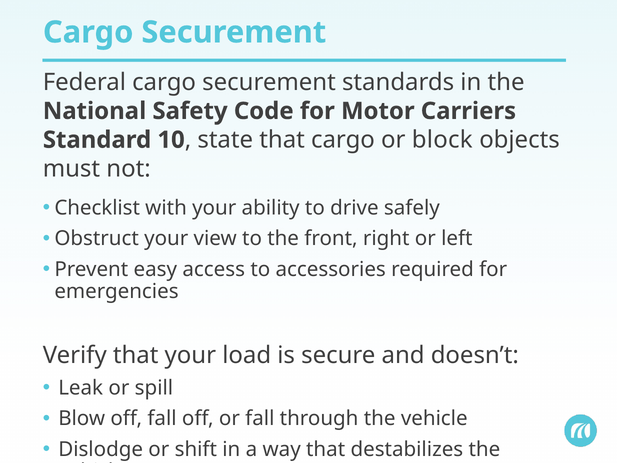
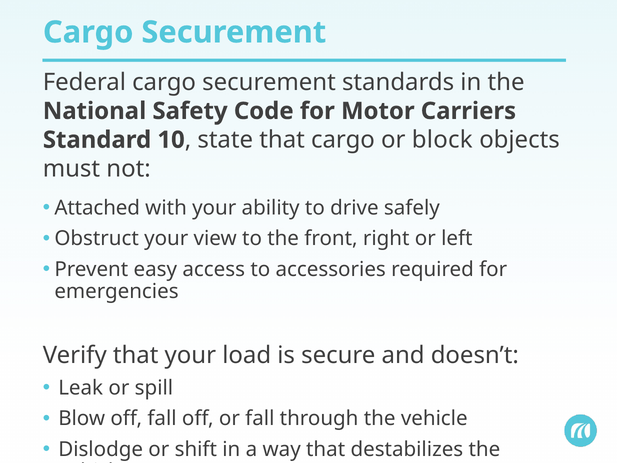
Checklist: Checklist -> Attached (97, 208)
